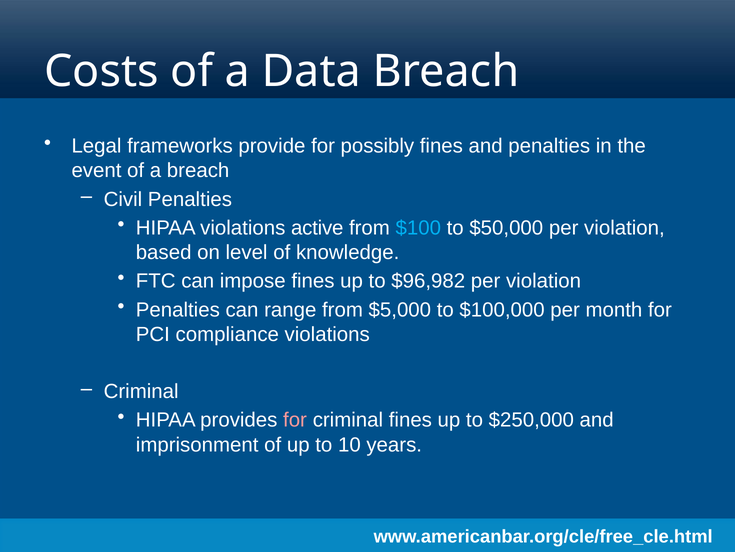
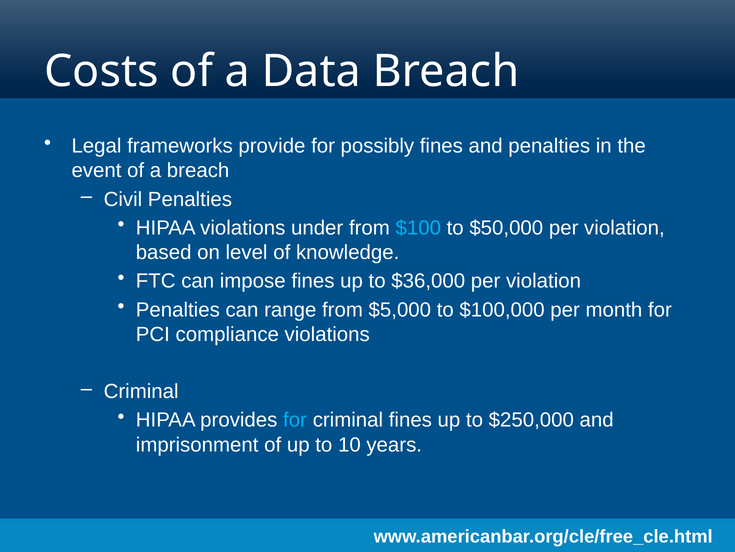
active: active -> under (317, 228)
$96,982: $96,982 -> $36,000 (428, 281)
for colour: pink -> light blue (295, 420)
